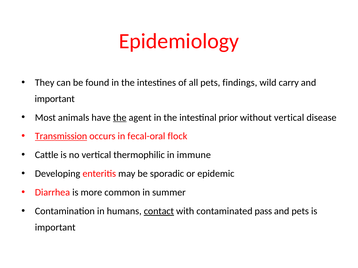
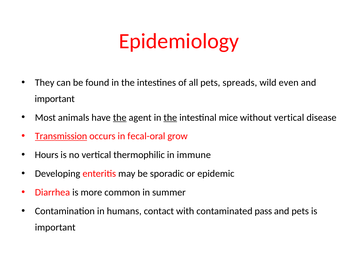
findings: findings -> spreads (240, 83)
carry: carry -> even (289, 83)
the underline: none -> present (170, 118)
prior: prior -> mice (228, 118)
flock: flock -> grow (178, 136)
Cattle: Cattle -> Hours (47, 155)
contact underline: present -> none (159, 212)
